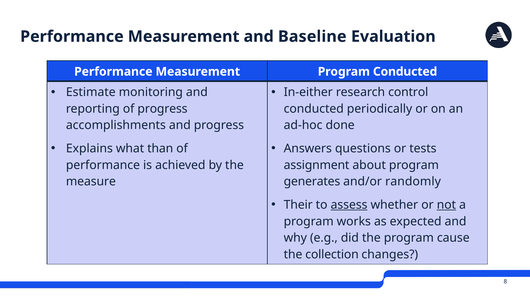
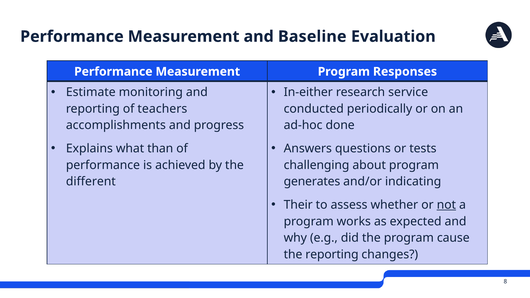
Program Conducted: Conducted -> Responses (405, 72)
control: control -> service (408, 92)
of progress: progress -> teachers (162, 109)
assignment: assignment -> challenging (317, 165)
measure: measure -> different (91, 182)
randomly: randomly -> indicating (413, 182)
assess underline: present -> none (349, 205)
the collection: collection -> reporting (332, 255)
